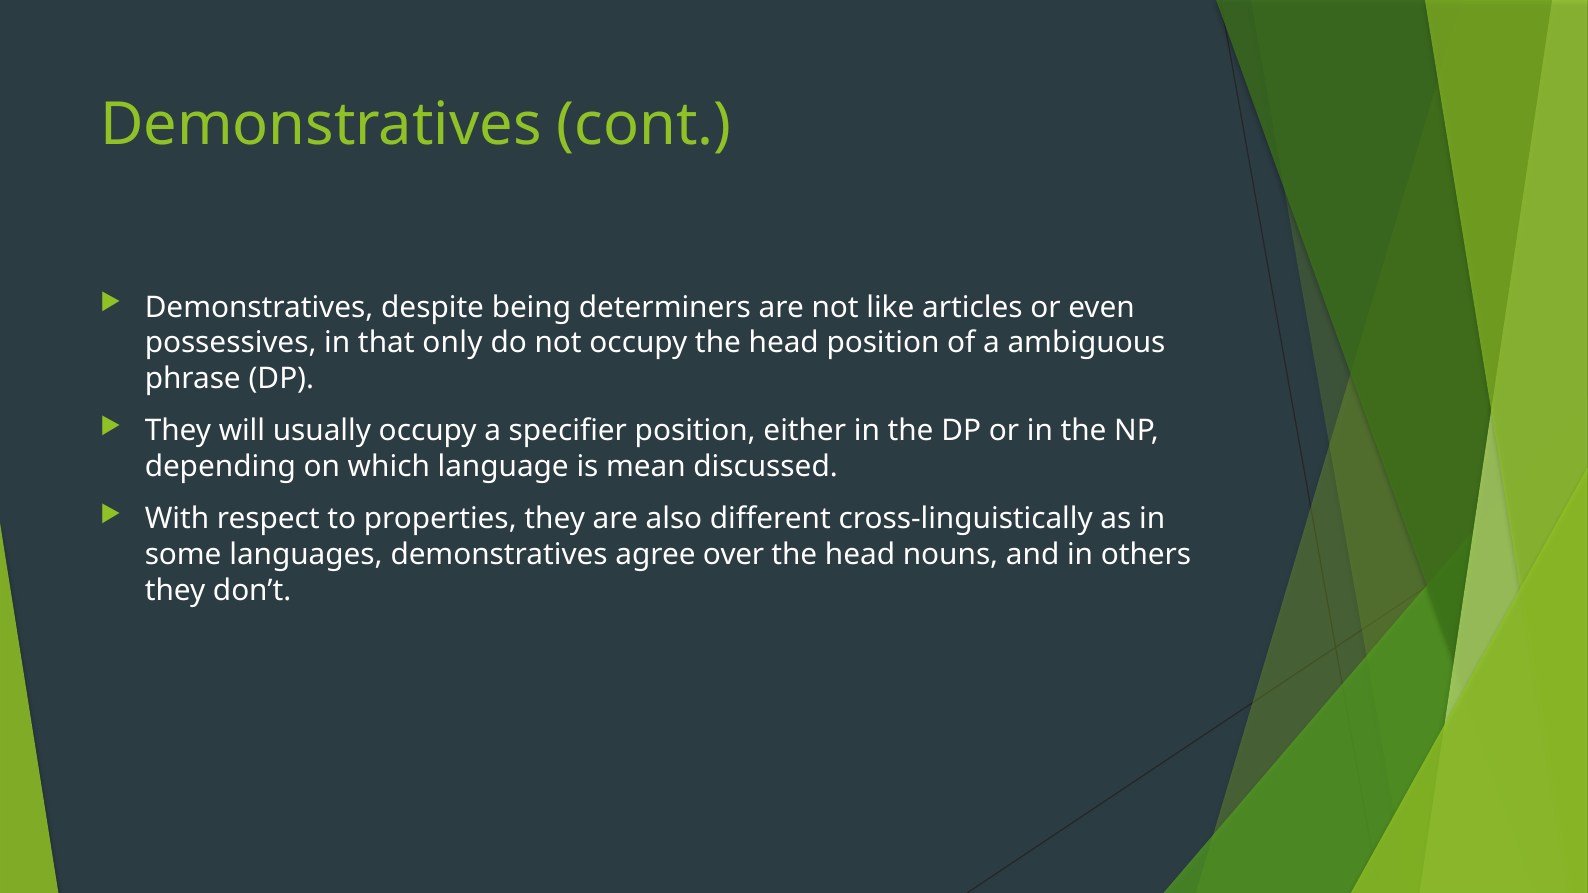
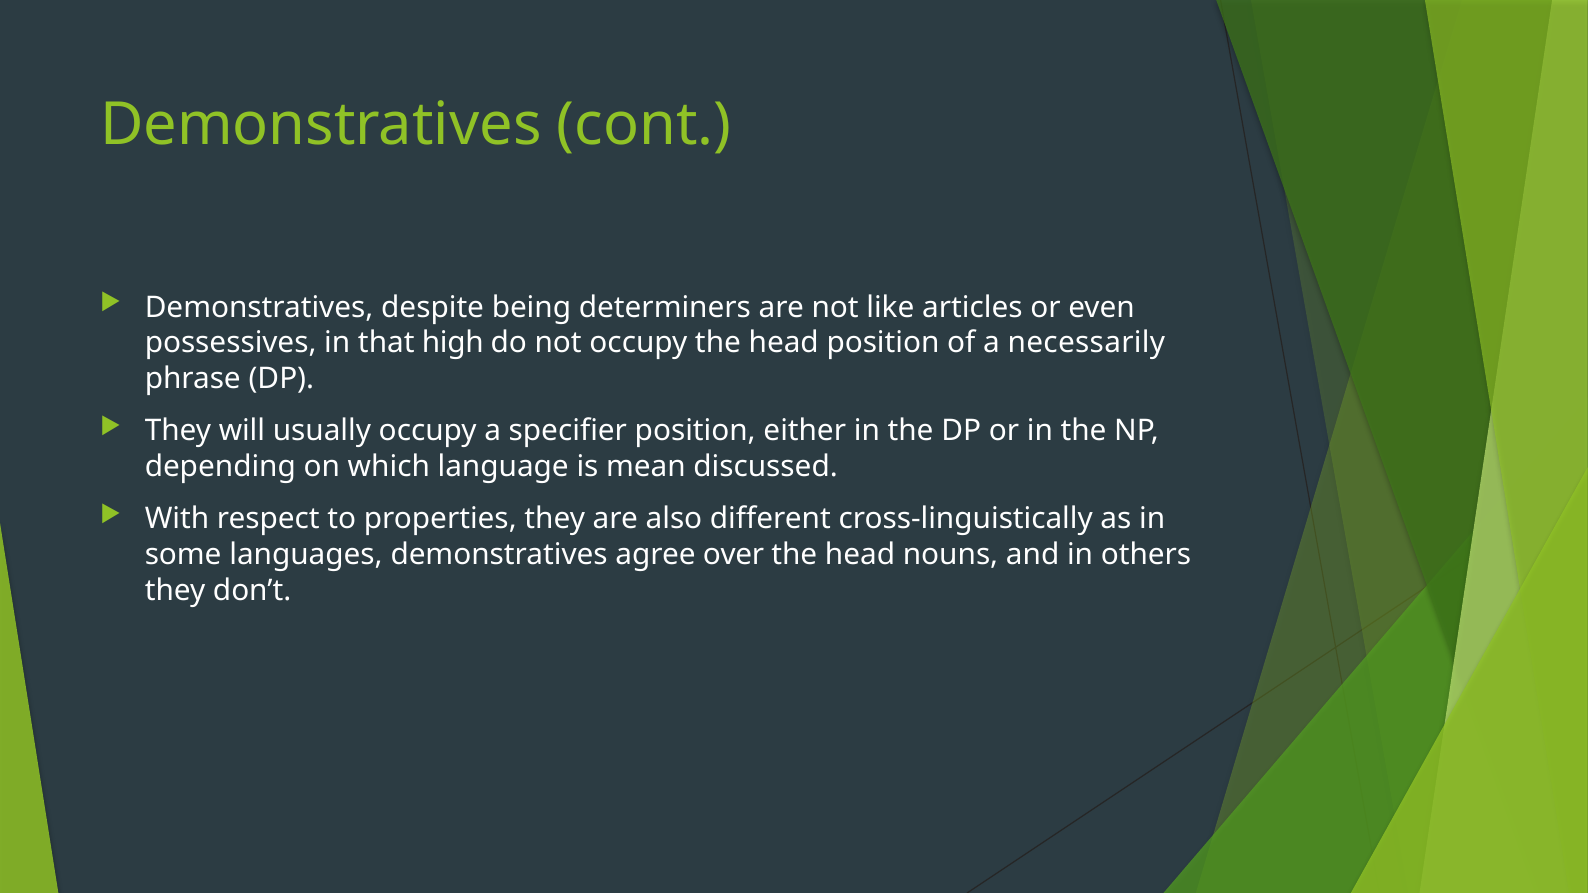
only: only -> high (453, 343)
ambiguous: ambiguous -> necessarily (1086, 343)
